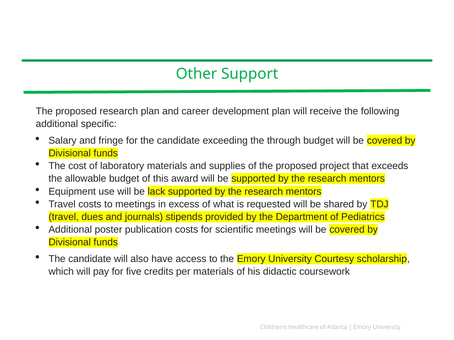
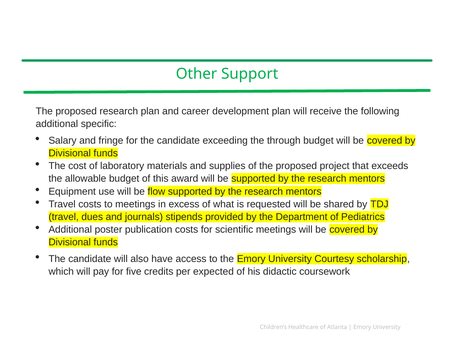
lack: lack -> flow (156, 192)
per materials: materials -> expected (213, 272)
